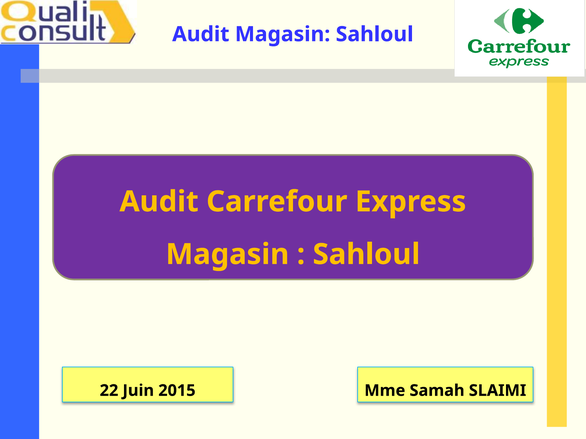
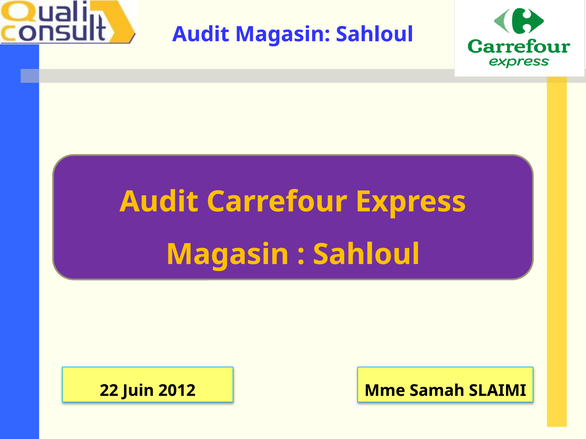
2015: 2015 -> 2012 (177, 391)
